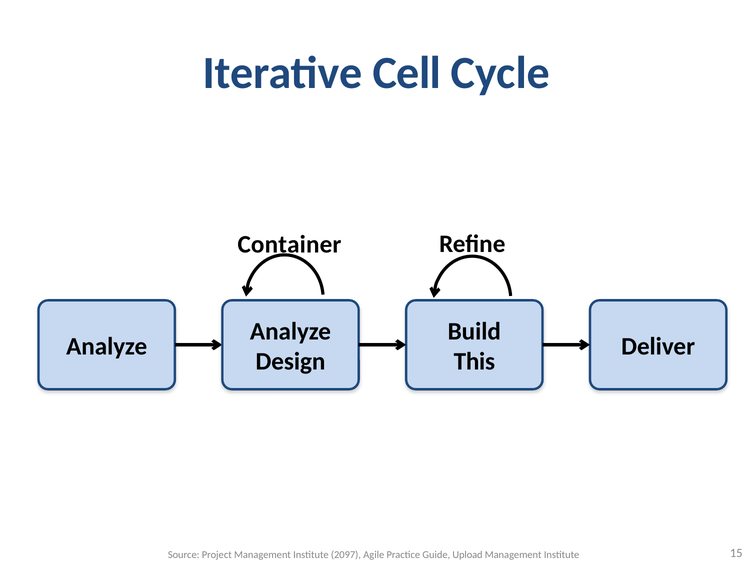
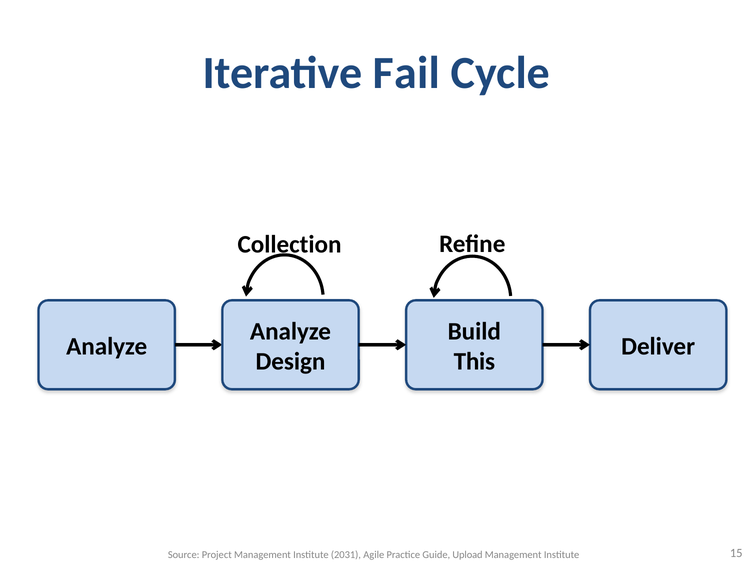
Cell: Cell -> Fail (406, 73)
Container: Container -> Collection (290, 244)
2097: 2097 -> 2031 (346, 555)
